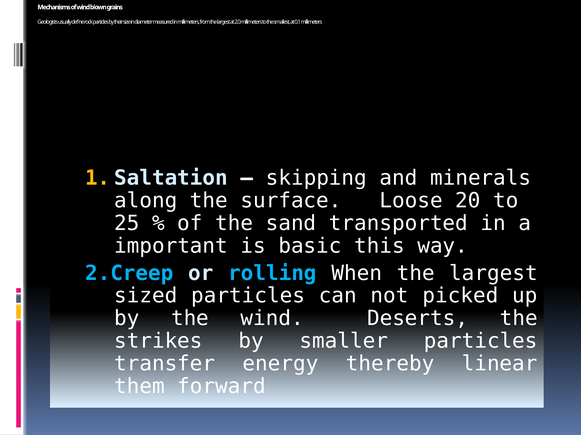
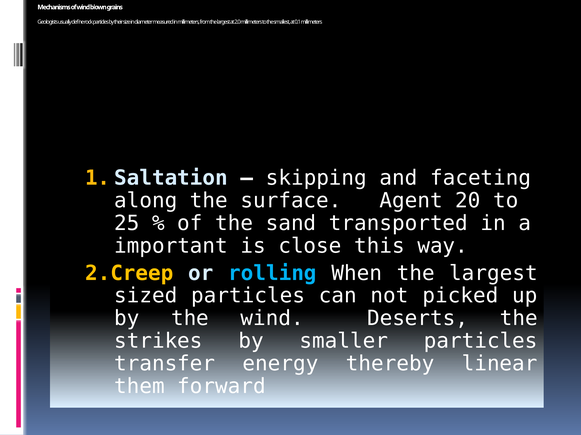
minerals: minerals -> faceting (481, 178)
Loose: Loose -> Agent (411, 201)
basic: basic -> close (310, 246)
2.Creep colour: light blue -> yellow (129, 274)
